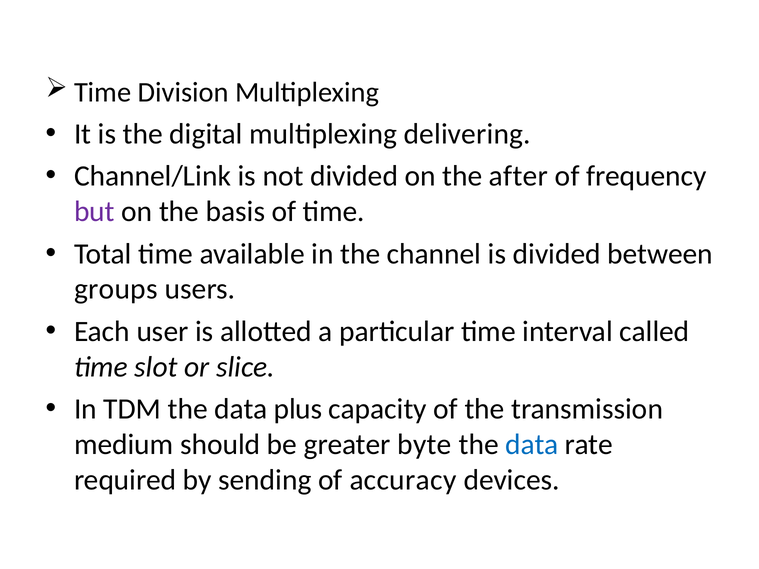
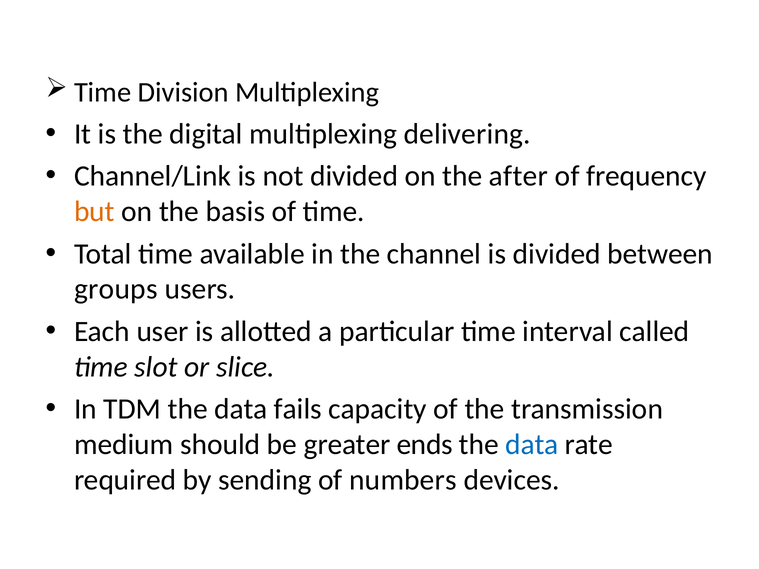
but colour: purple -> orange (94, 212)
plus: plus -> fails (298, 409)
byte: byte -> ends (425, 445)
accuracy: accuracy -> numbers (403, 480)
